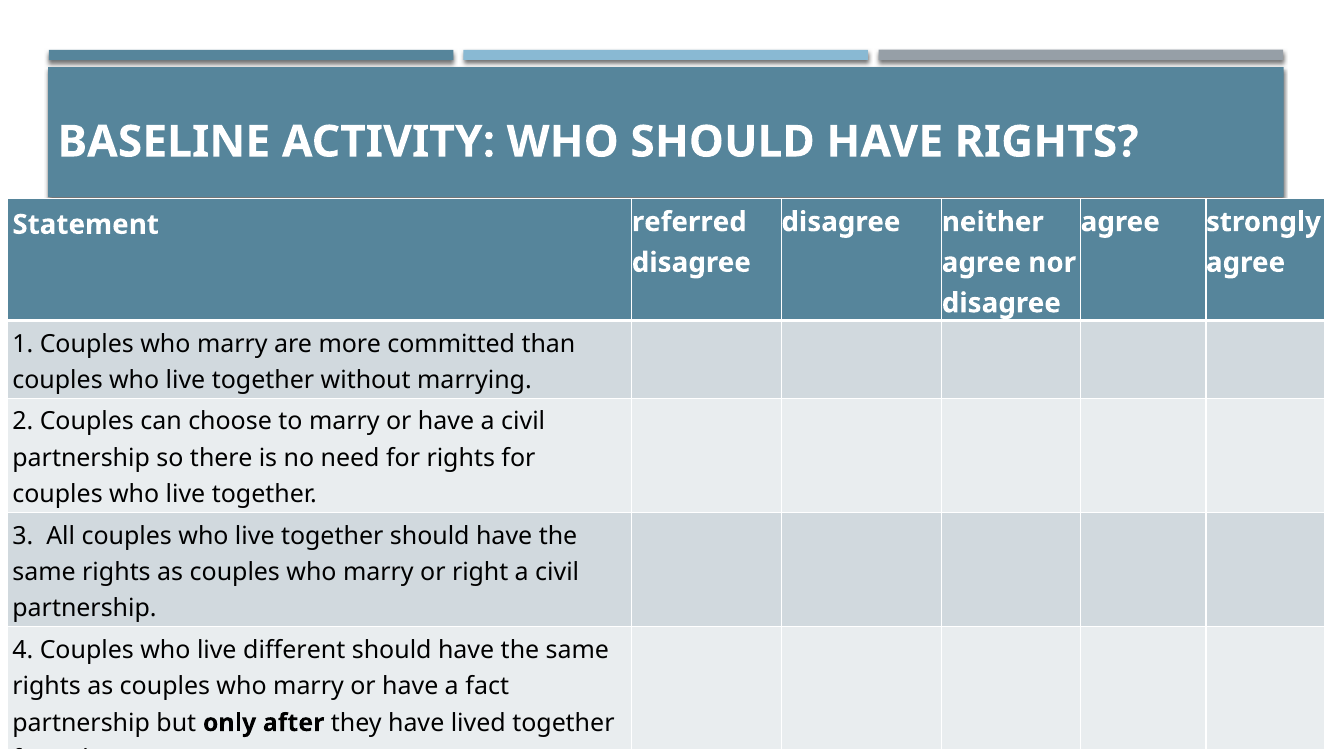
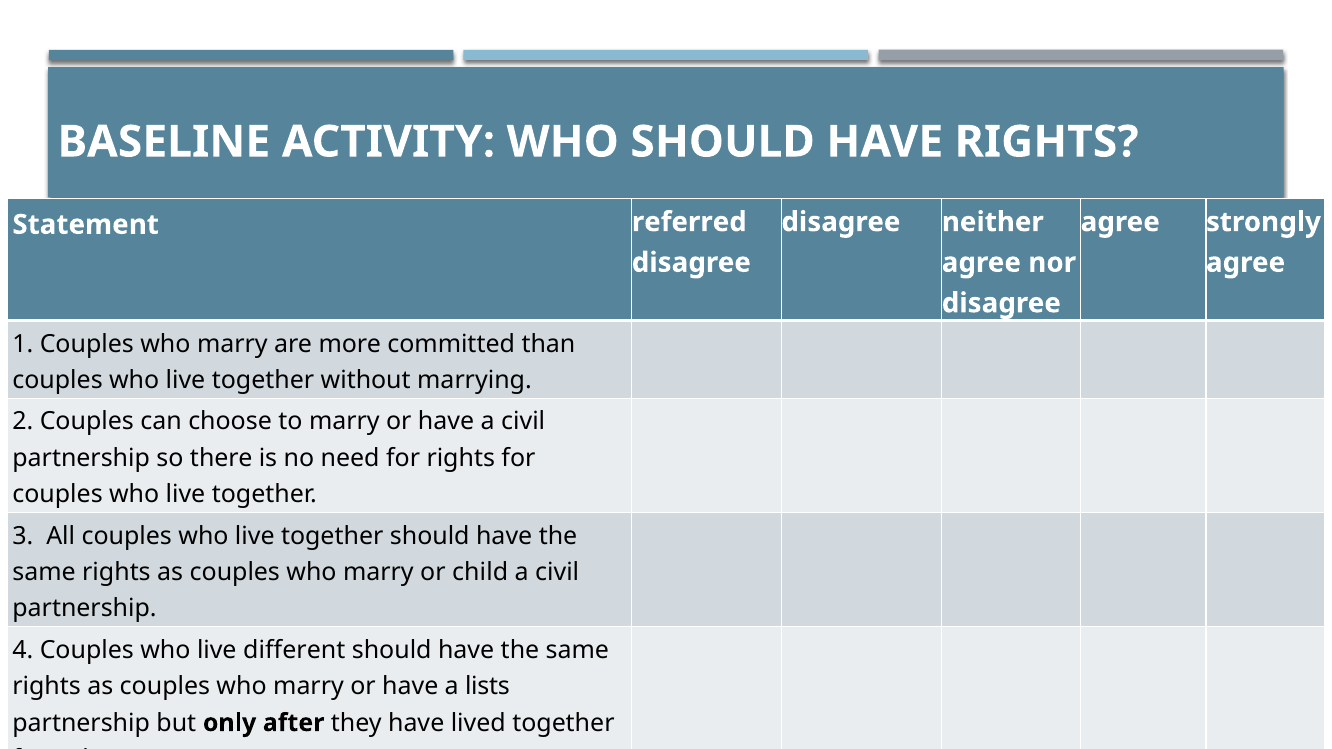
or right: right -> child (480, 572)
fact: fact -> lists (487, 687)
